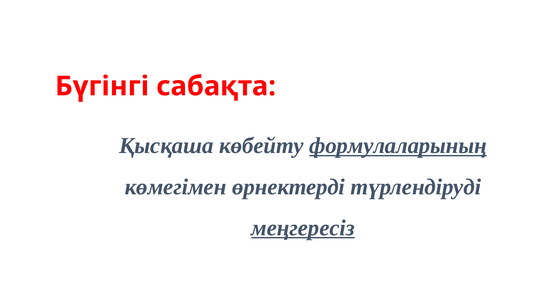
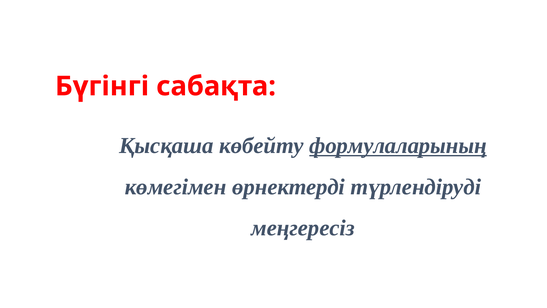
меңгересіз underline: present -> none (303, 228)
